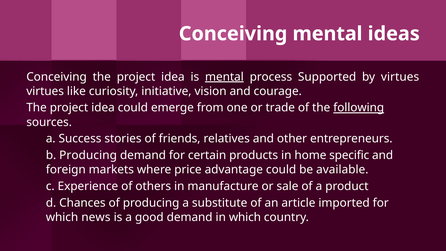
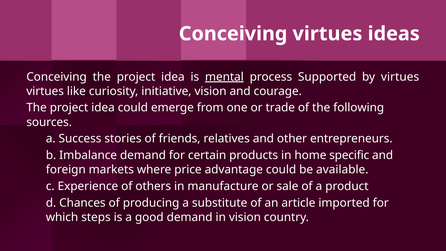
Conceiving mental: mental -> virtues (327, 34)
following underline: present -> none (359, 108)
b Producing: Producing -> Imbalance (88, 155)
news: news -> steps (96, 217)
in which: which -> vision (245, 217)
